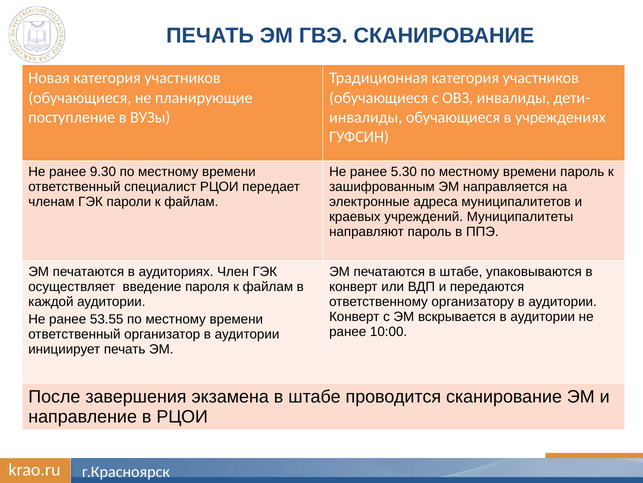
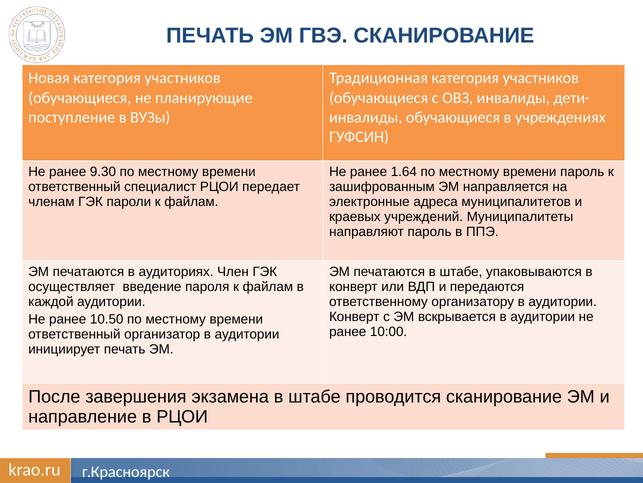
5.30: 5.30 -> 1.64 (404, 172)
53.55: 53.55 -> 10.50 (107, 319)
